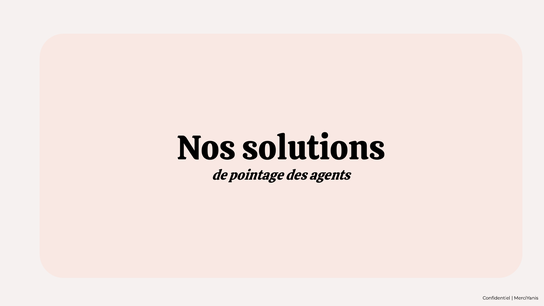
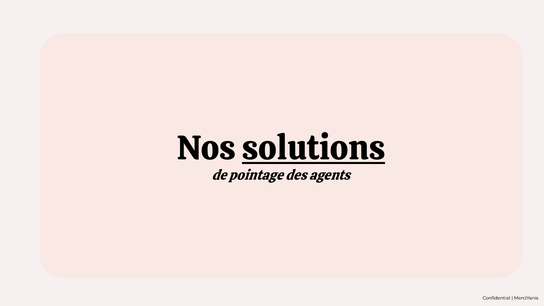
solutions underline: none -> present (314, 148)
